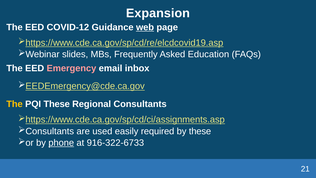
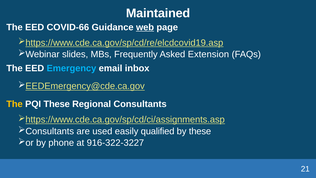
Expansion: Expansion -> Maintained (158, 13)
COVID-12: COVID-12 -> COVID-66 (68, 27)
Education: Education -> Extension (208, 54)
Emergency colour: pink -> light blue (71, 68)
required: required -> qualified (158, 131)
phone underline: present -> none (61, 143)
916-322-6733: 916-322-6733 -> 916-322-3227 (115, 143)
